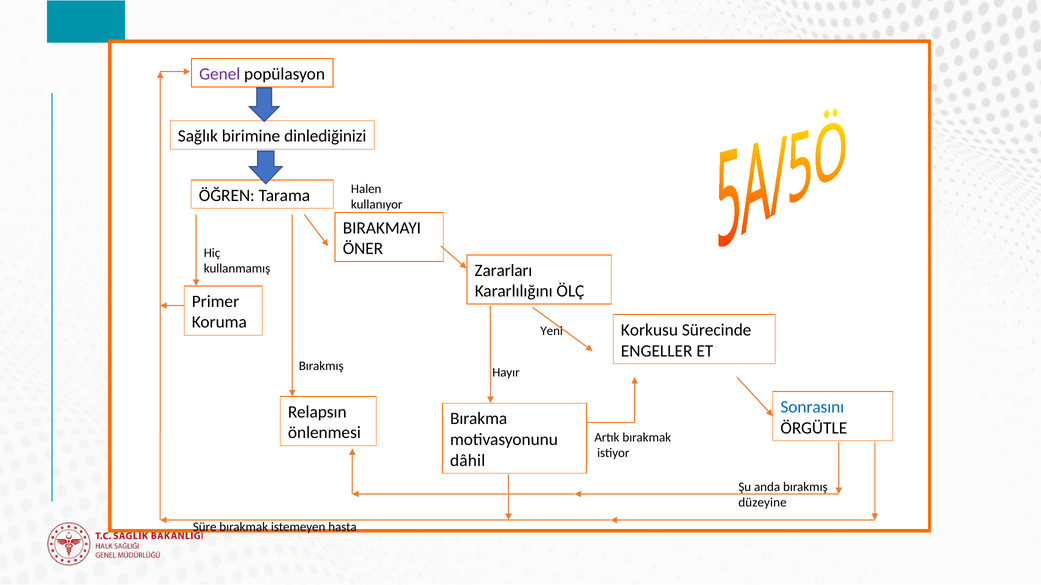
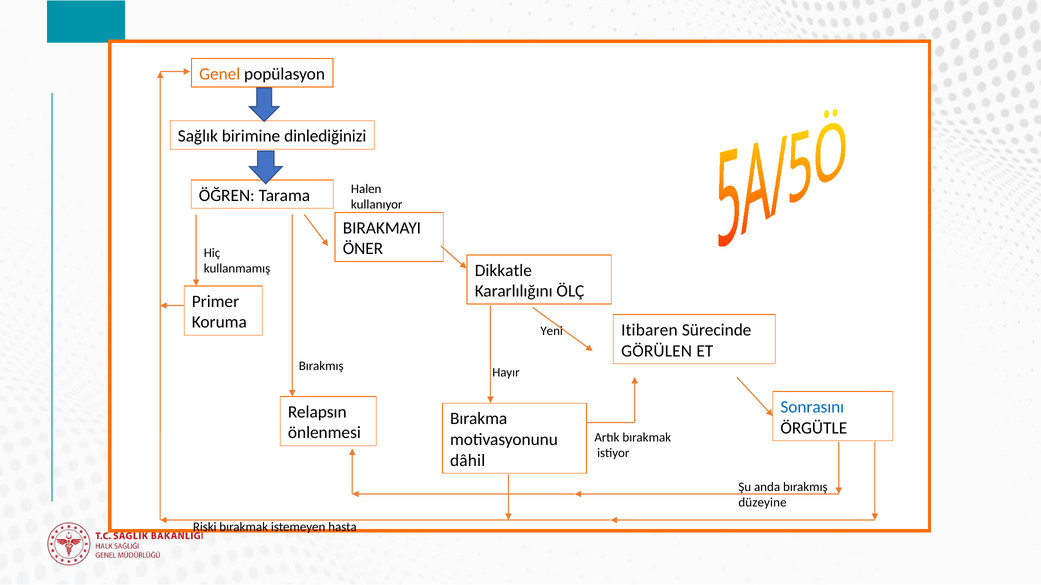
Genel colour: purple -> orange (220, 74)
Zararları: Zararları -> Dikkatle (503, 271)
Korkusu: Korkusu -> Itibaren (649, 330)
ENGELLER: ENGELLER -> GÖRÜLEN (657, 351)
Süre: Süre -> Riski (205, 527)
